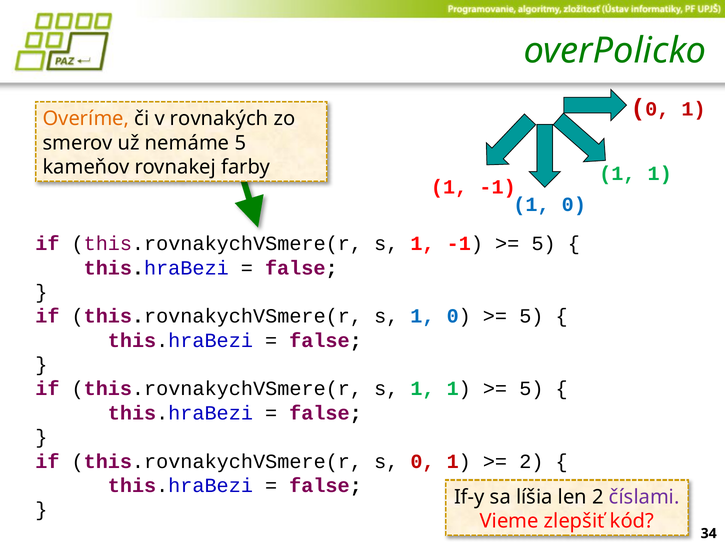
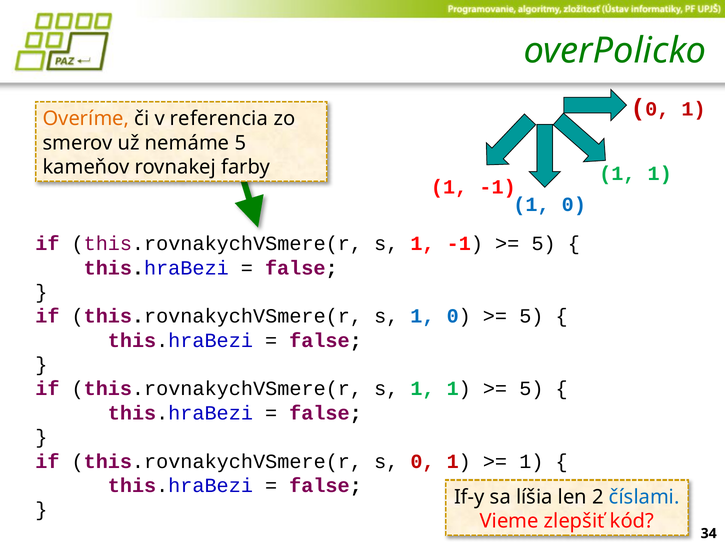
rovnakých: rovnakých -> referencia (219, 119)
2: 2 -> 1 (531, 461)
číslami colour: purple -> blue (644, 497)
